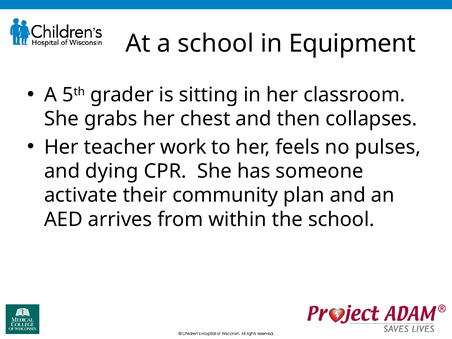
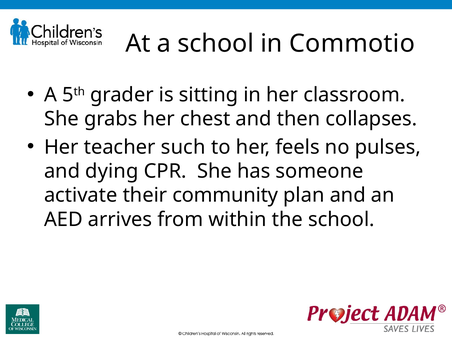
Equipment: Equipment -> Commotio (352, 44)
work: work -> such (183, 147)
